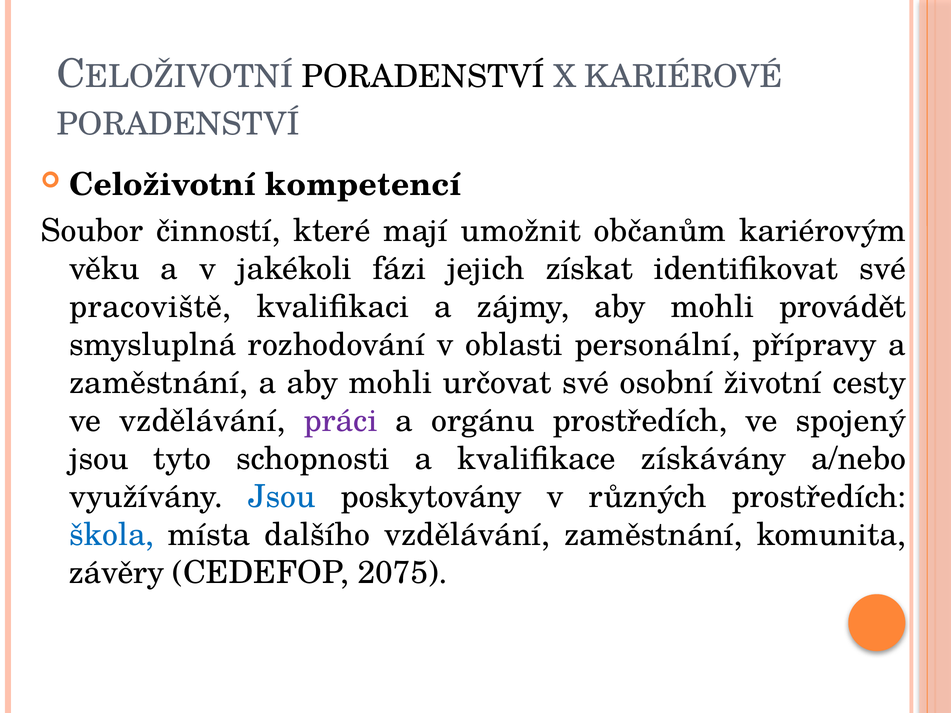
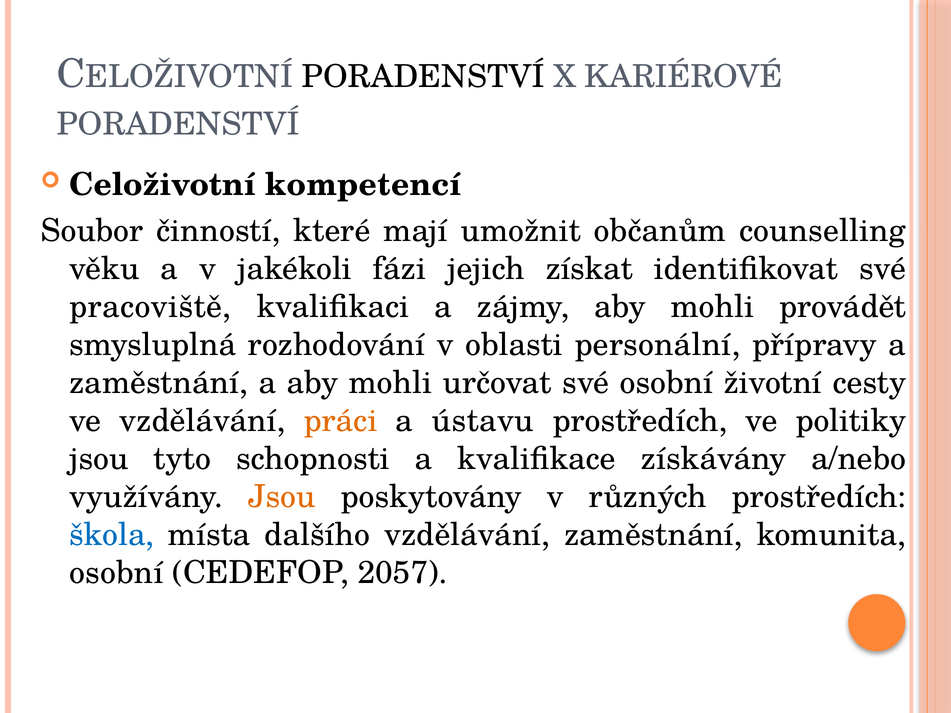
kariérovým: kariérovým -> counselling (822, 231)
práci colour: purple -> orange (341, 421)
orgánu: orgánu -> ústavu (483, 421)
spojený: spojený -> politiky (851, 421)
Jsou colour: blue -> orange (282, 497)
závěry: závěry -> osobní (116, 573)
2075: 2075 -> 2057 (403, 573)
